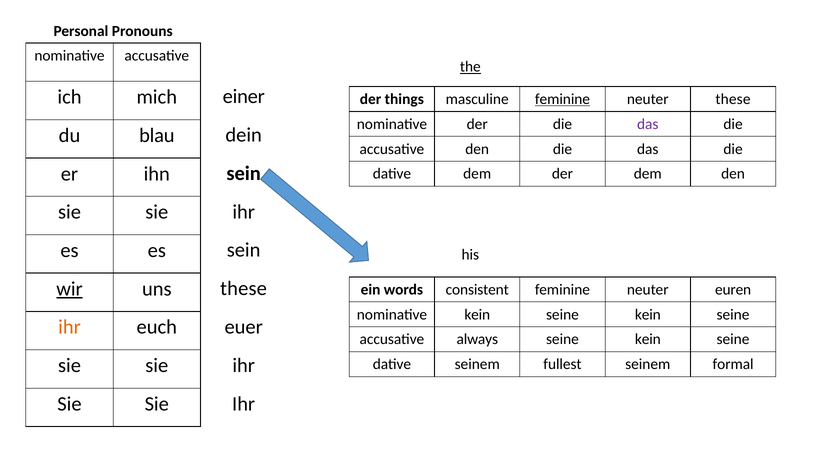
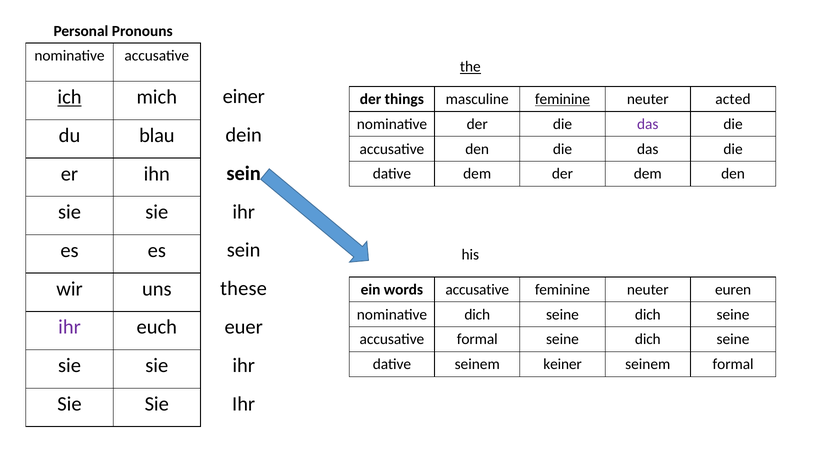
ich underline: none -> present (70, 97)
neuter these: these -> acted (733, 99)
wir underline: present -> none (69, 289)
words consistent: consistent -> accusative (477, 290)
nominative kein: kein -> dich (477, 315)
kein: kein -> dich (648, 315)
ihr colour: orange -> purple (70, 327)
accusative always: always -> formal (477, 340)
kein: kein -> dich (648, 340)
fullest: fullest -> keiner (563, 365)
